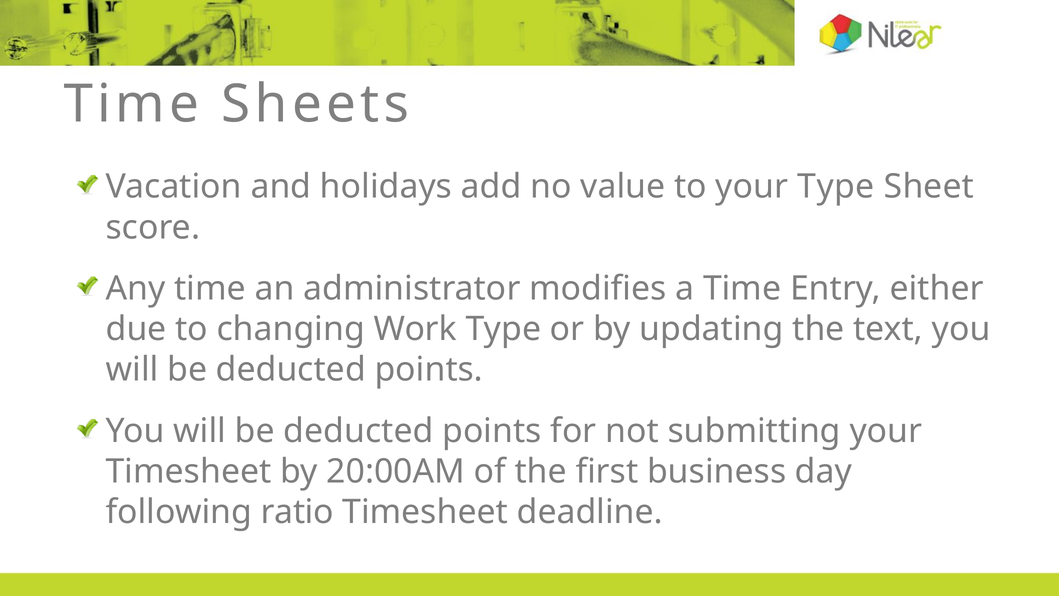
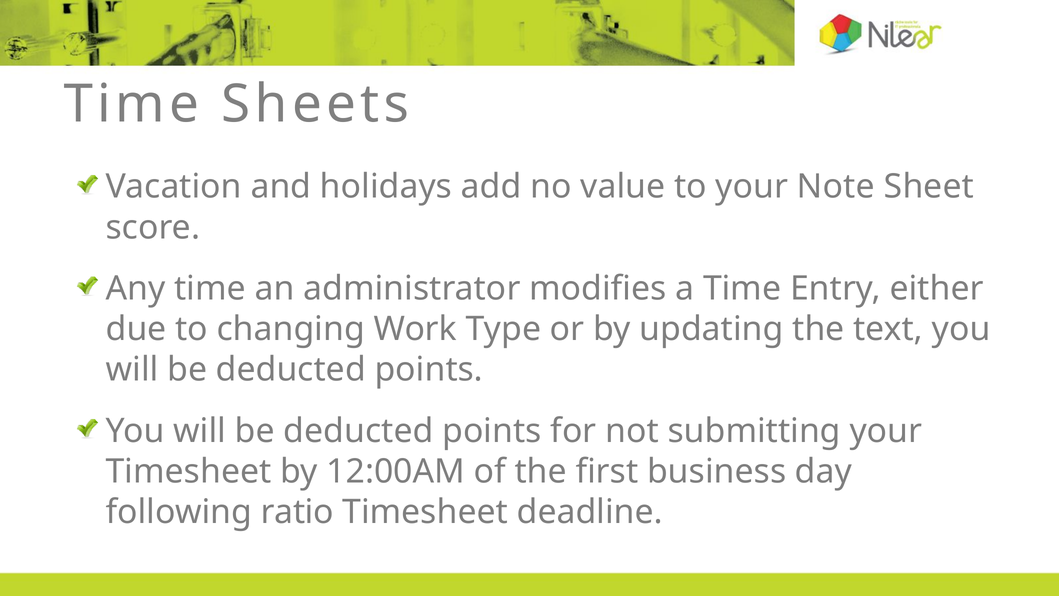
your Type: Type -> Note (836, 187)
20:00AM: 20:00AM -> 12:00AM (396, 471)
